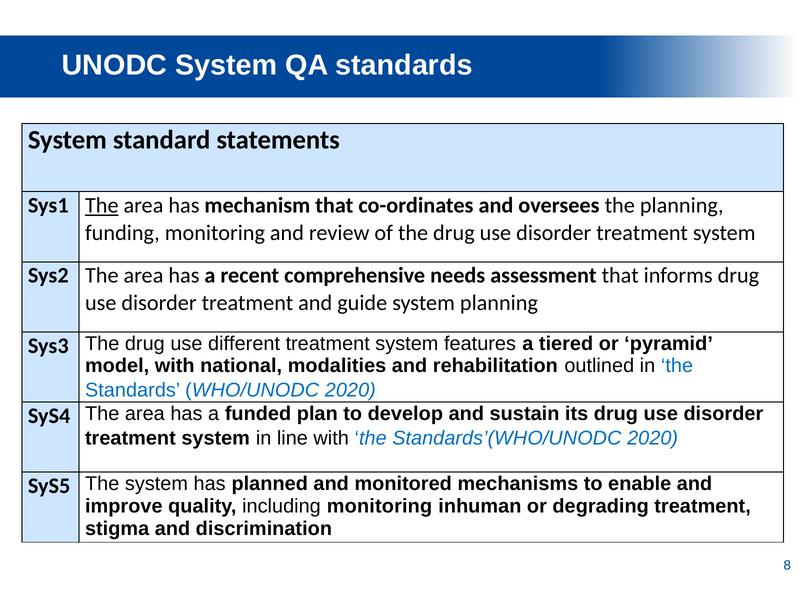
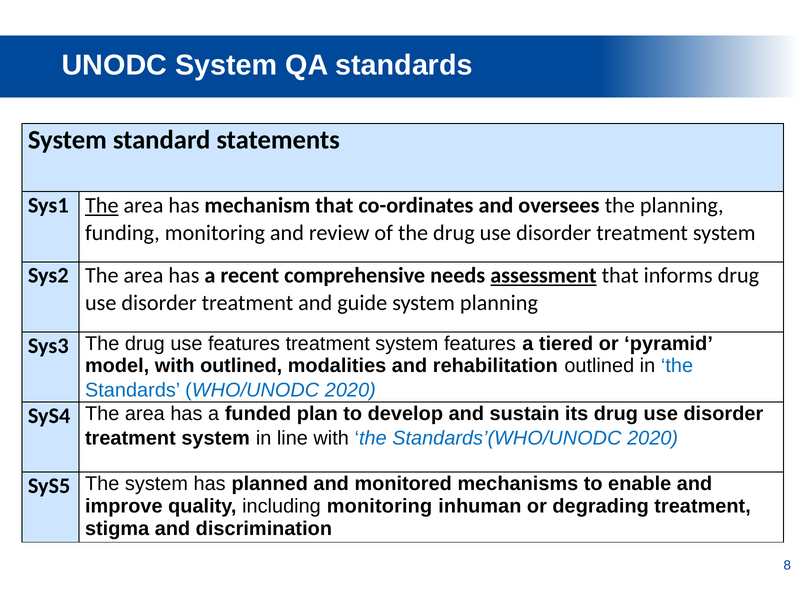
assessment underline: none -> present (543, 275)
use different: different -> features (244, 343)
with national: national -> outlined (241, 365)
